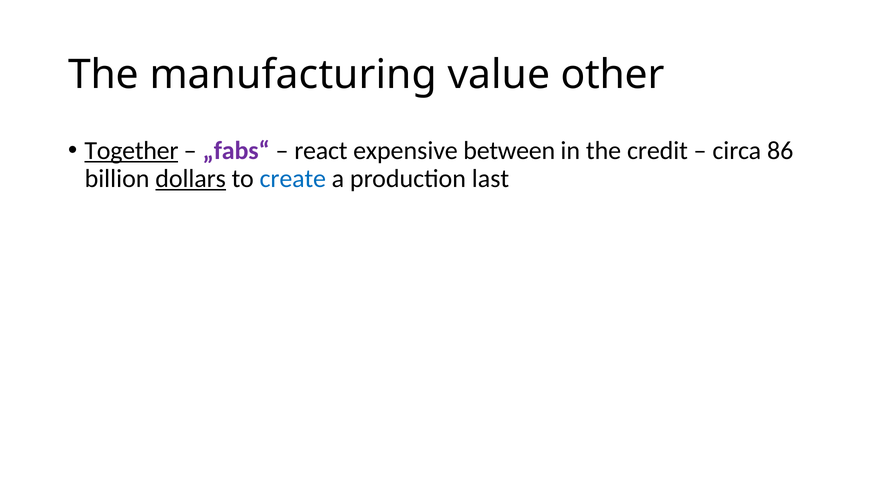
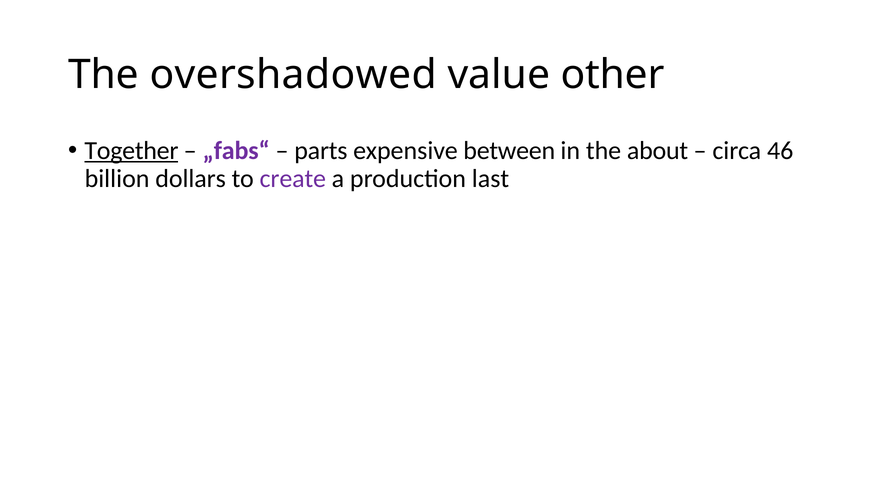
manufacturing: manufacturing -> overshadowed (293, 75)
react: react -> parts (321, 151)
credit: credit -> about (658, 151)
86: 86 -> 46 (780, 151)
dollars underline: present -> none (191, 179)
create colour: blue -> purple (293, 179)
